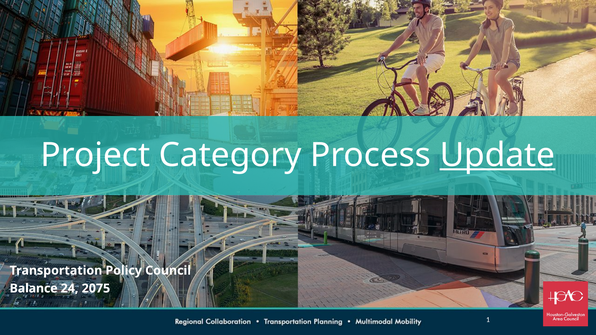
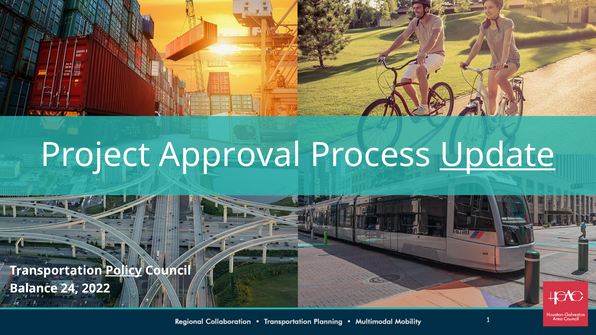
Category: Category -> Approval (230, 155)
Policy underline: none -> present (124, 271)
2075: 2075 -> 2022 (96, 289)
